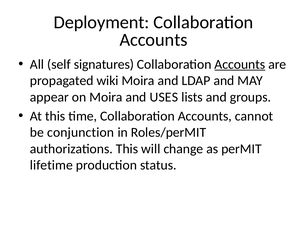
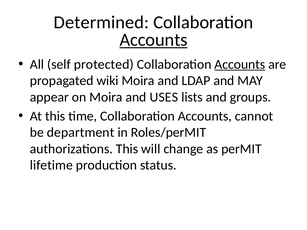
Deployment: Deployment -> Determined (101, 22)
Accounts underline: none -> present (154, 40)
signatures: signatures -> protected (104, 64)
conjunction: conjunction -> department (81, 133)
